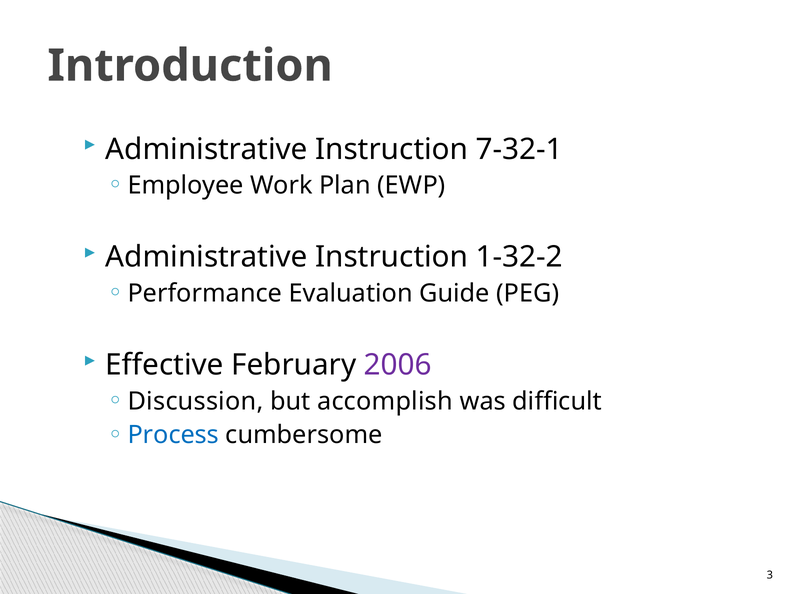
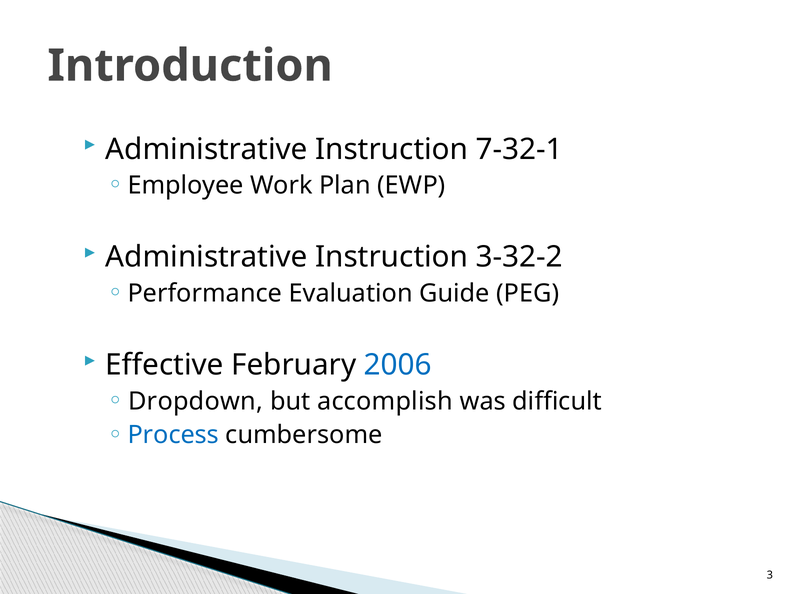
1-32-2: 1-32-2 -> 3-32-2 (519, 257)
2006 colour: purple -> blue (398, 365)
Discussion: Discussion -> Dropdown (196, 401)
